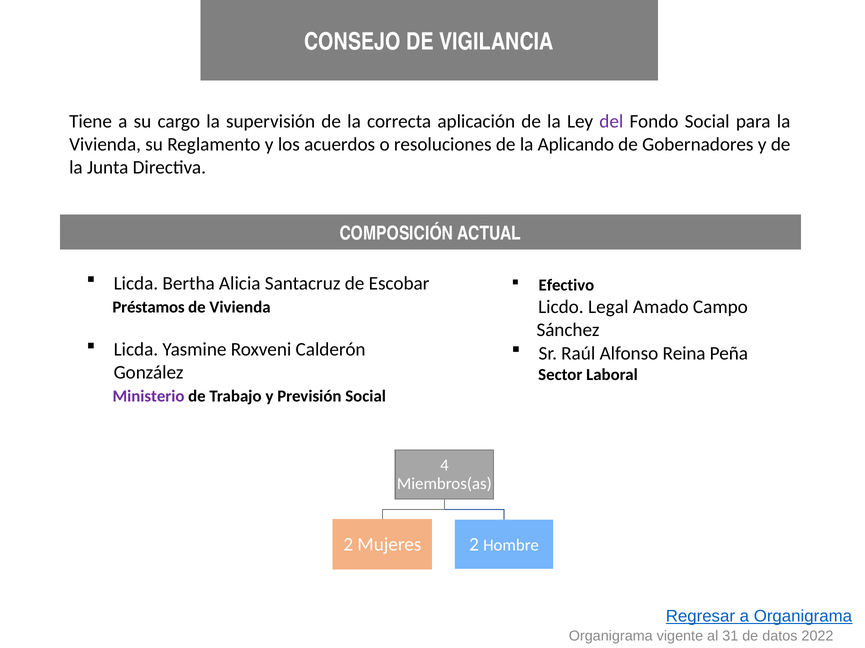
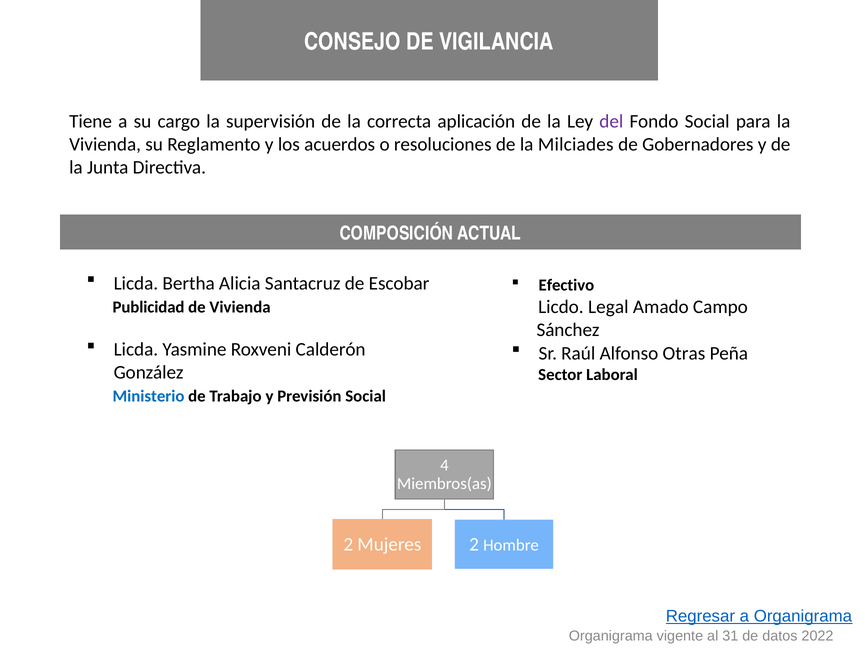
Aplicando: Aplicando -> Milciades (576, 144)
Préstamos: Préstamos -> Publicidad (149, 307)
Reina: Reina -> Otras (684, 354)
Ministerio colour: purple -> blue (148, 397)
